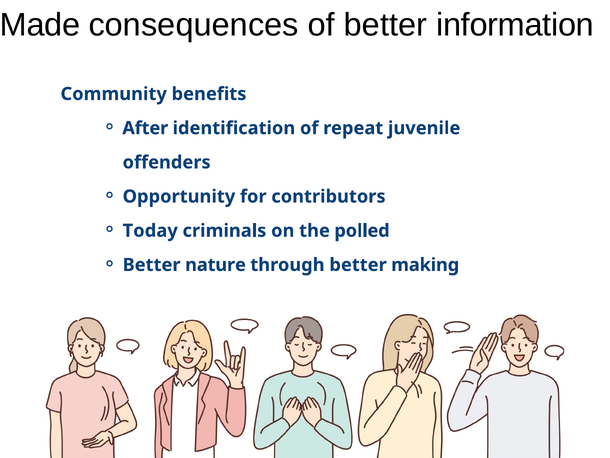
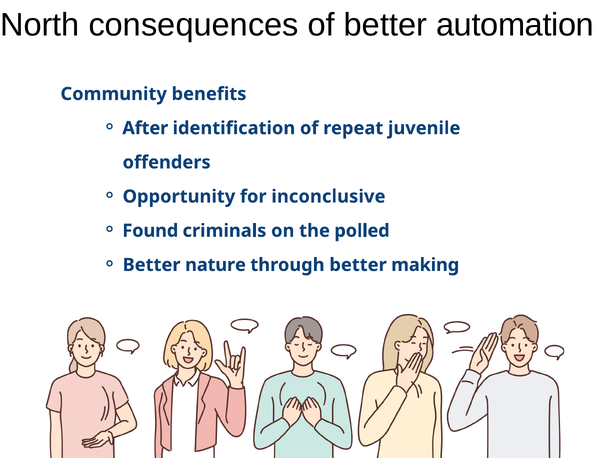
Made: Made -> North (40, 25)
information: information -> automation (515, 25)
contributors: contributors -> inconclusive (328, 196)
Today: Today -> Found (150, 231)
